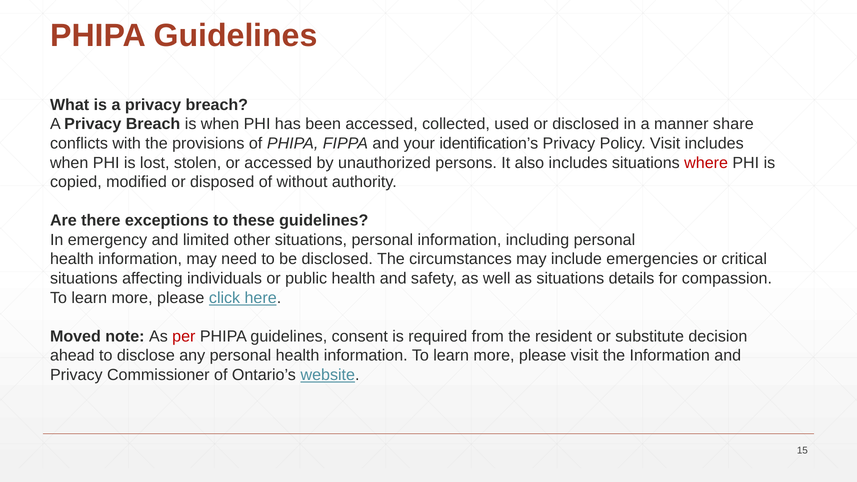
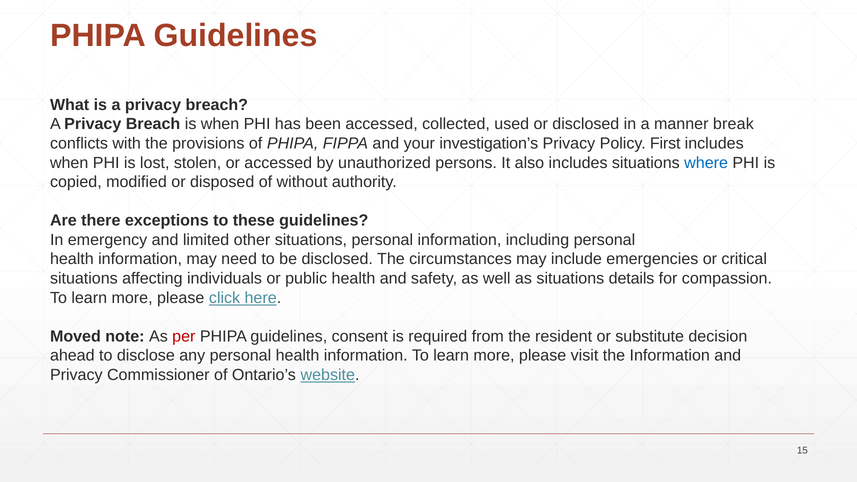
share: share -> break (733, 124)
identification’s: identification’s -> investigation’s (489, 143)
Policy Visit: Visit -> First (665, 143)
where colour: red -> blue (706, 163)
